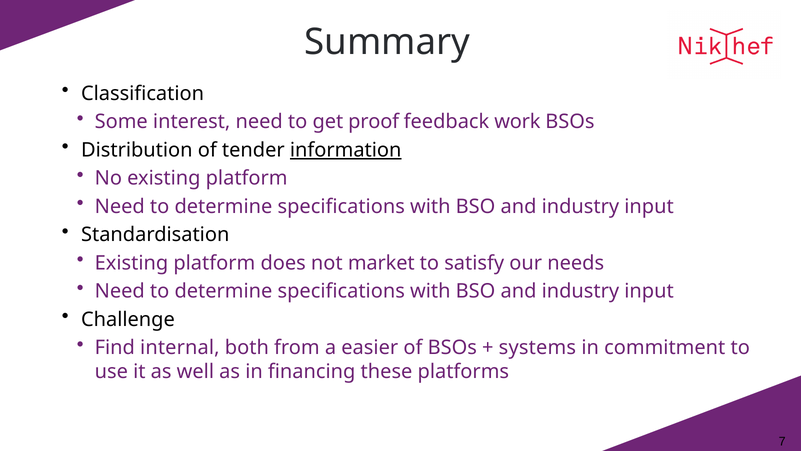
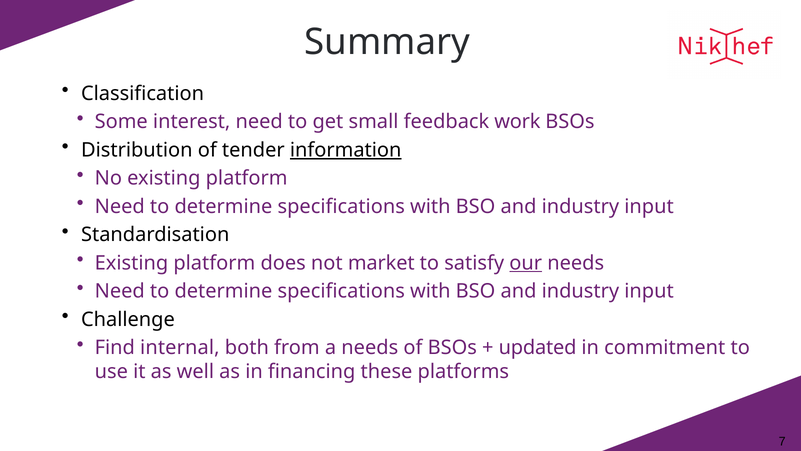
proof: proof -> small (374, 122)
our underline: none -> present (526, 263)
a easier: easier -> needs (370, 347)
systems: systems -> updated (538, 347)
